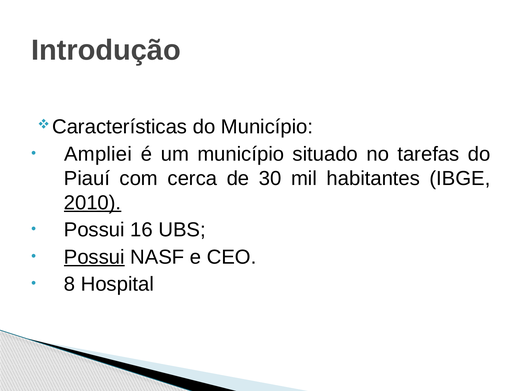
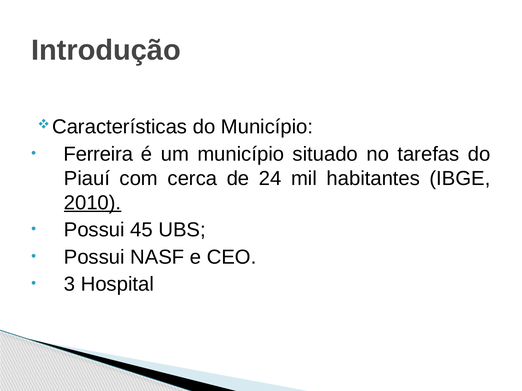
Ampliei: Ampliei -> Ferreira (98, 154)
30: 30 -> 24 (270, 179)
16: 16 -> 45 (142, 230)
Possui underline: present -> none (94, 257)
8: 8 -> 3 (70, 285)
